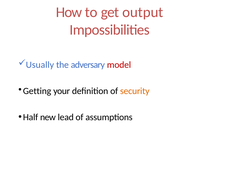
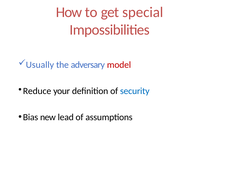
output: output -> special (143, 12)
Getting: Getting -> Reduce (37, 91)
security colour: orange -> blue (135, 91)
Half: Half -> Bias (31, 118)
